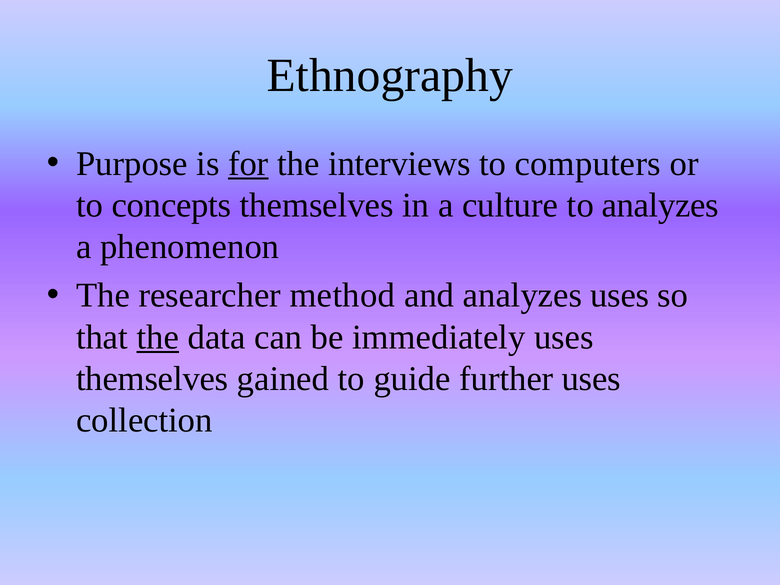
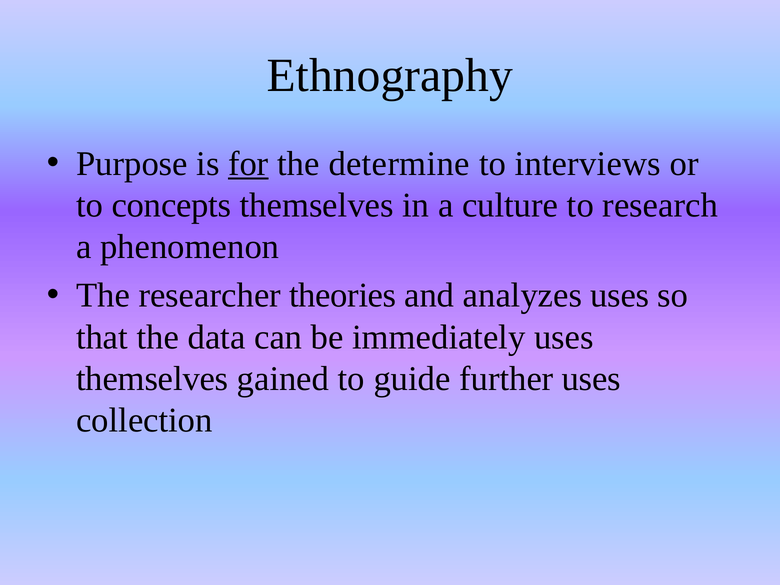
interviews: interviews -> determine (399, 164)
computers: computers -> interviews (588, 164)
to analyzes: analyzes -> research (660, 205)
method: method -> theories (343, 296)
the underline: present -> none (158, 337)
